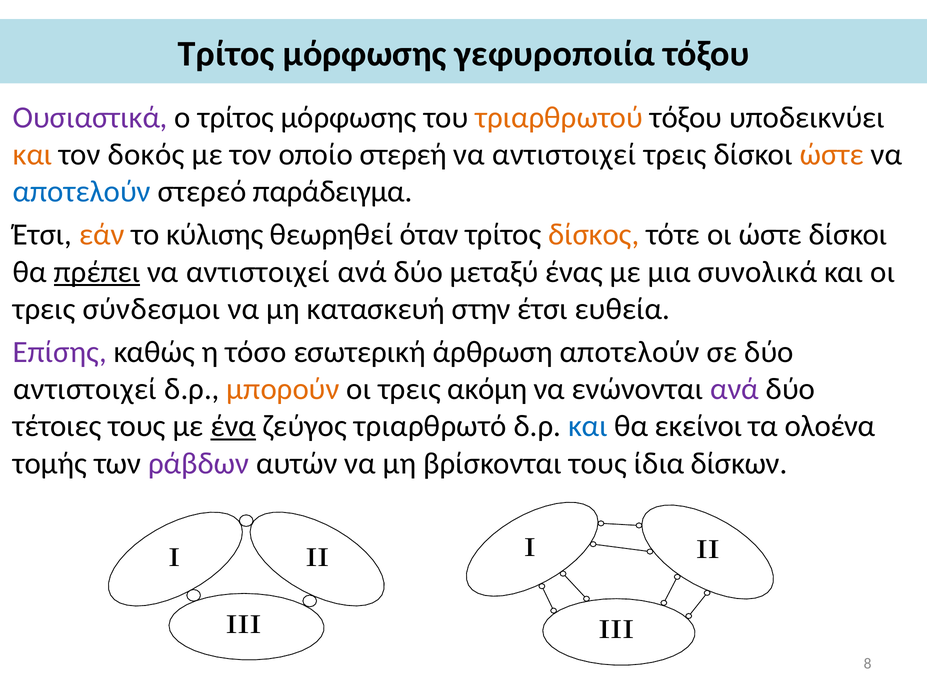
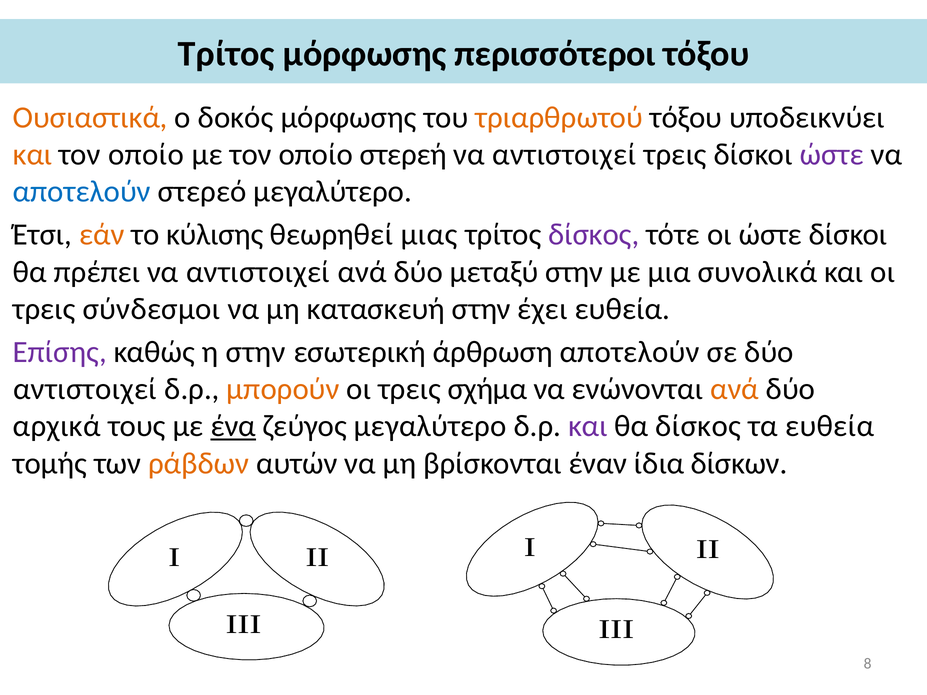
γεφυροποιία: γεφυροποιία -> περισσότεροι (555, 54)
Ουσιαστικά colour: purple -> orange (90, 117)
ο τρίτος: τρίτος -> δοκός (236, 117)
δοκός: δοκός -> οποίο (146, 155)
ώστε colour: orange -> purple (832, 155)
στερεό παράδειγμα: παράδειγμα -> μεγαλύτερο (333, 192)
όταν: όταν -> μιας (429, 235)
δίσκος colour: orange -> purple (594, 235)
πρέπει underline: present -> none (97, 272)
μεταξύ ένας: ένας -> στην (574, 272)
στην έτσι: έτσι -> έχει (542, 309)
η τόσο: τόσο -> στην (256, 352)
ακόμη: ακόμη -> σχήμα (487, 389)
ανά colour: purple -> orange (735, 389)
τέτοιες: τέτοιες -> αρχικά (57, 426)
ζεύγος τριαρθρωτό: τριαρθρωτό -> μεγαλύτερο (430, 426)
και colour: blue -> purple (588, 426)
θα εκείνοι: εκείνοι -> δίσκος (698, 426)
τα ολοένα: ολοένα -> ευθεία (830, 426)
ράβδων colour: purple -> orange (199, 464)
βρίσκονται τους: τους -> έναν (598, 464)
